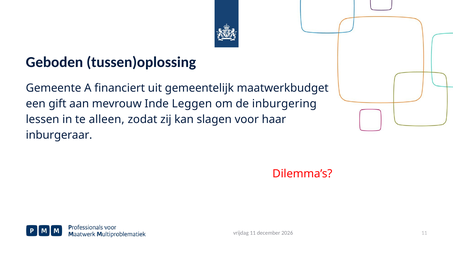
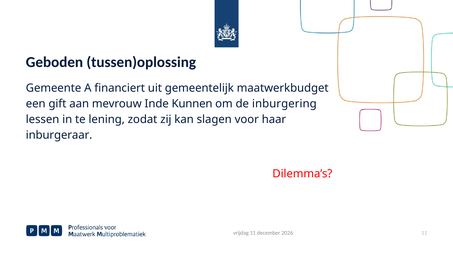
Leggen: Leggen -> Kunnen (192, 104)
alleen: alleen -> lening (107, 119)
